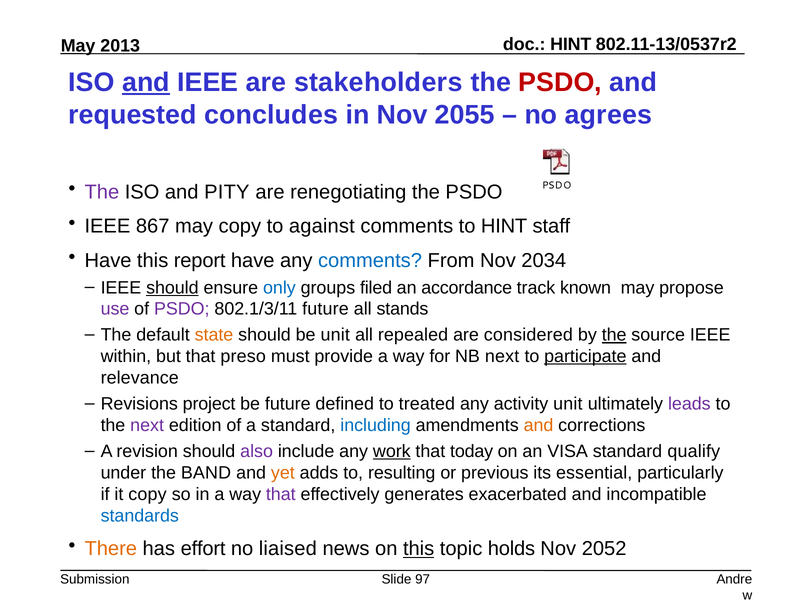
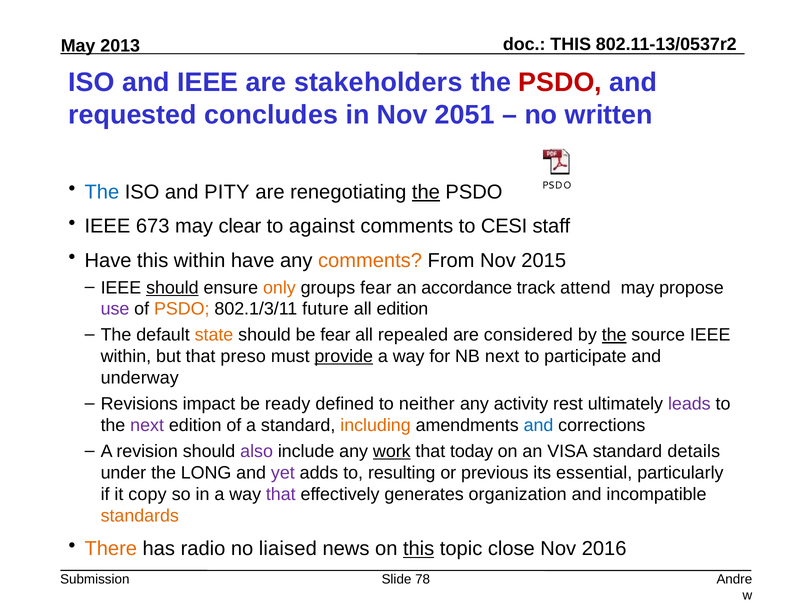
HINT: HINT -> THIS (571, 44)
and underline: present -> none (146, 82)
2055: 2055 -> 2051 (465, 115)
agrees: agrees -> written (609, 115)
The colour: purple -> blue (102, 192)
the underline: none -> present (426, 192)
867: 867 -> 673 (153, 226)
may copy: copy -> clear (240, 226)
to HINT: HINT -> CESI (504, 226)
this report: report -> within (200, 260)
comments colour: blue -> orange (370, 260)
2034: 2034 -> 2015 (544, 260)
only colour: blue -> orange (279, 288)
groups filed: filed -> fear (376, 288)
known: known -> attend (585, 288)
PSDO colour: purple -> orange (182, 309)
all stands: stands -> edition (402, 309)
be unit: unit -> fear (335, 335)
provide underline: none -> present (344, 356)
participate underline: present -> none (585, 356)
relevance: relevance -> underway (140, 378)
project: project -> impact (209, 404)
be future: future -> ready (288, 404)
treated: treated -> neither (427, 404)
activity unit: unit -> rest (568, 404)
including colour: blue -> orange (376, 425)
and colour: orange -> blue (539, 425)
qualify: qualify -> details (694, 451)
BAND: BAND -> LONG (206, 473)
yet colour: orange -> purple (283, 473)
exacerbated: exacerbated -> organization (518, 494)
standards colour: blue -> orange (140, 515)
effort: effort -> radio (203, 549)
holds: holds -> close (511, 549)
2052: 2052 -> 2016 (604, 549)
97: 97 -> 78 (423, 579)
